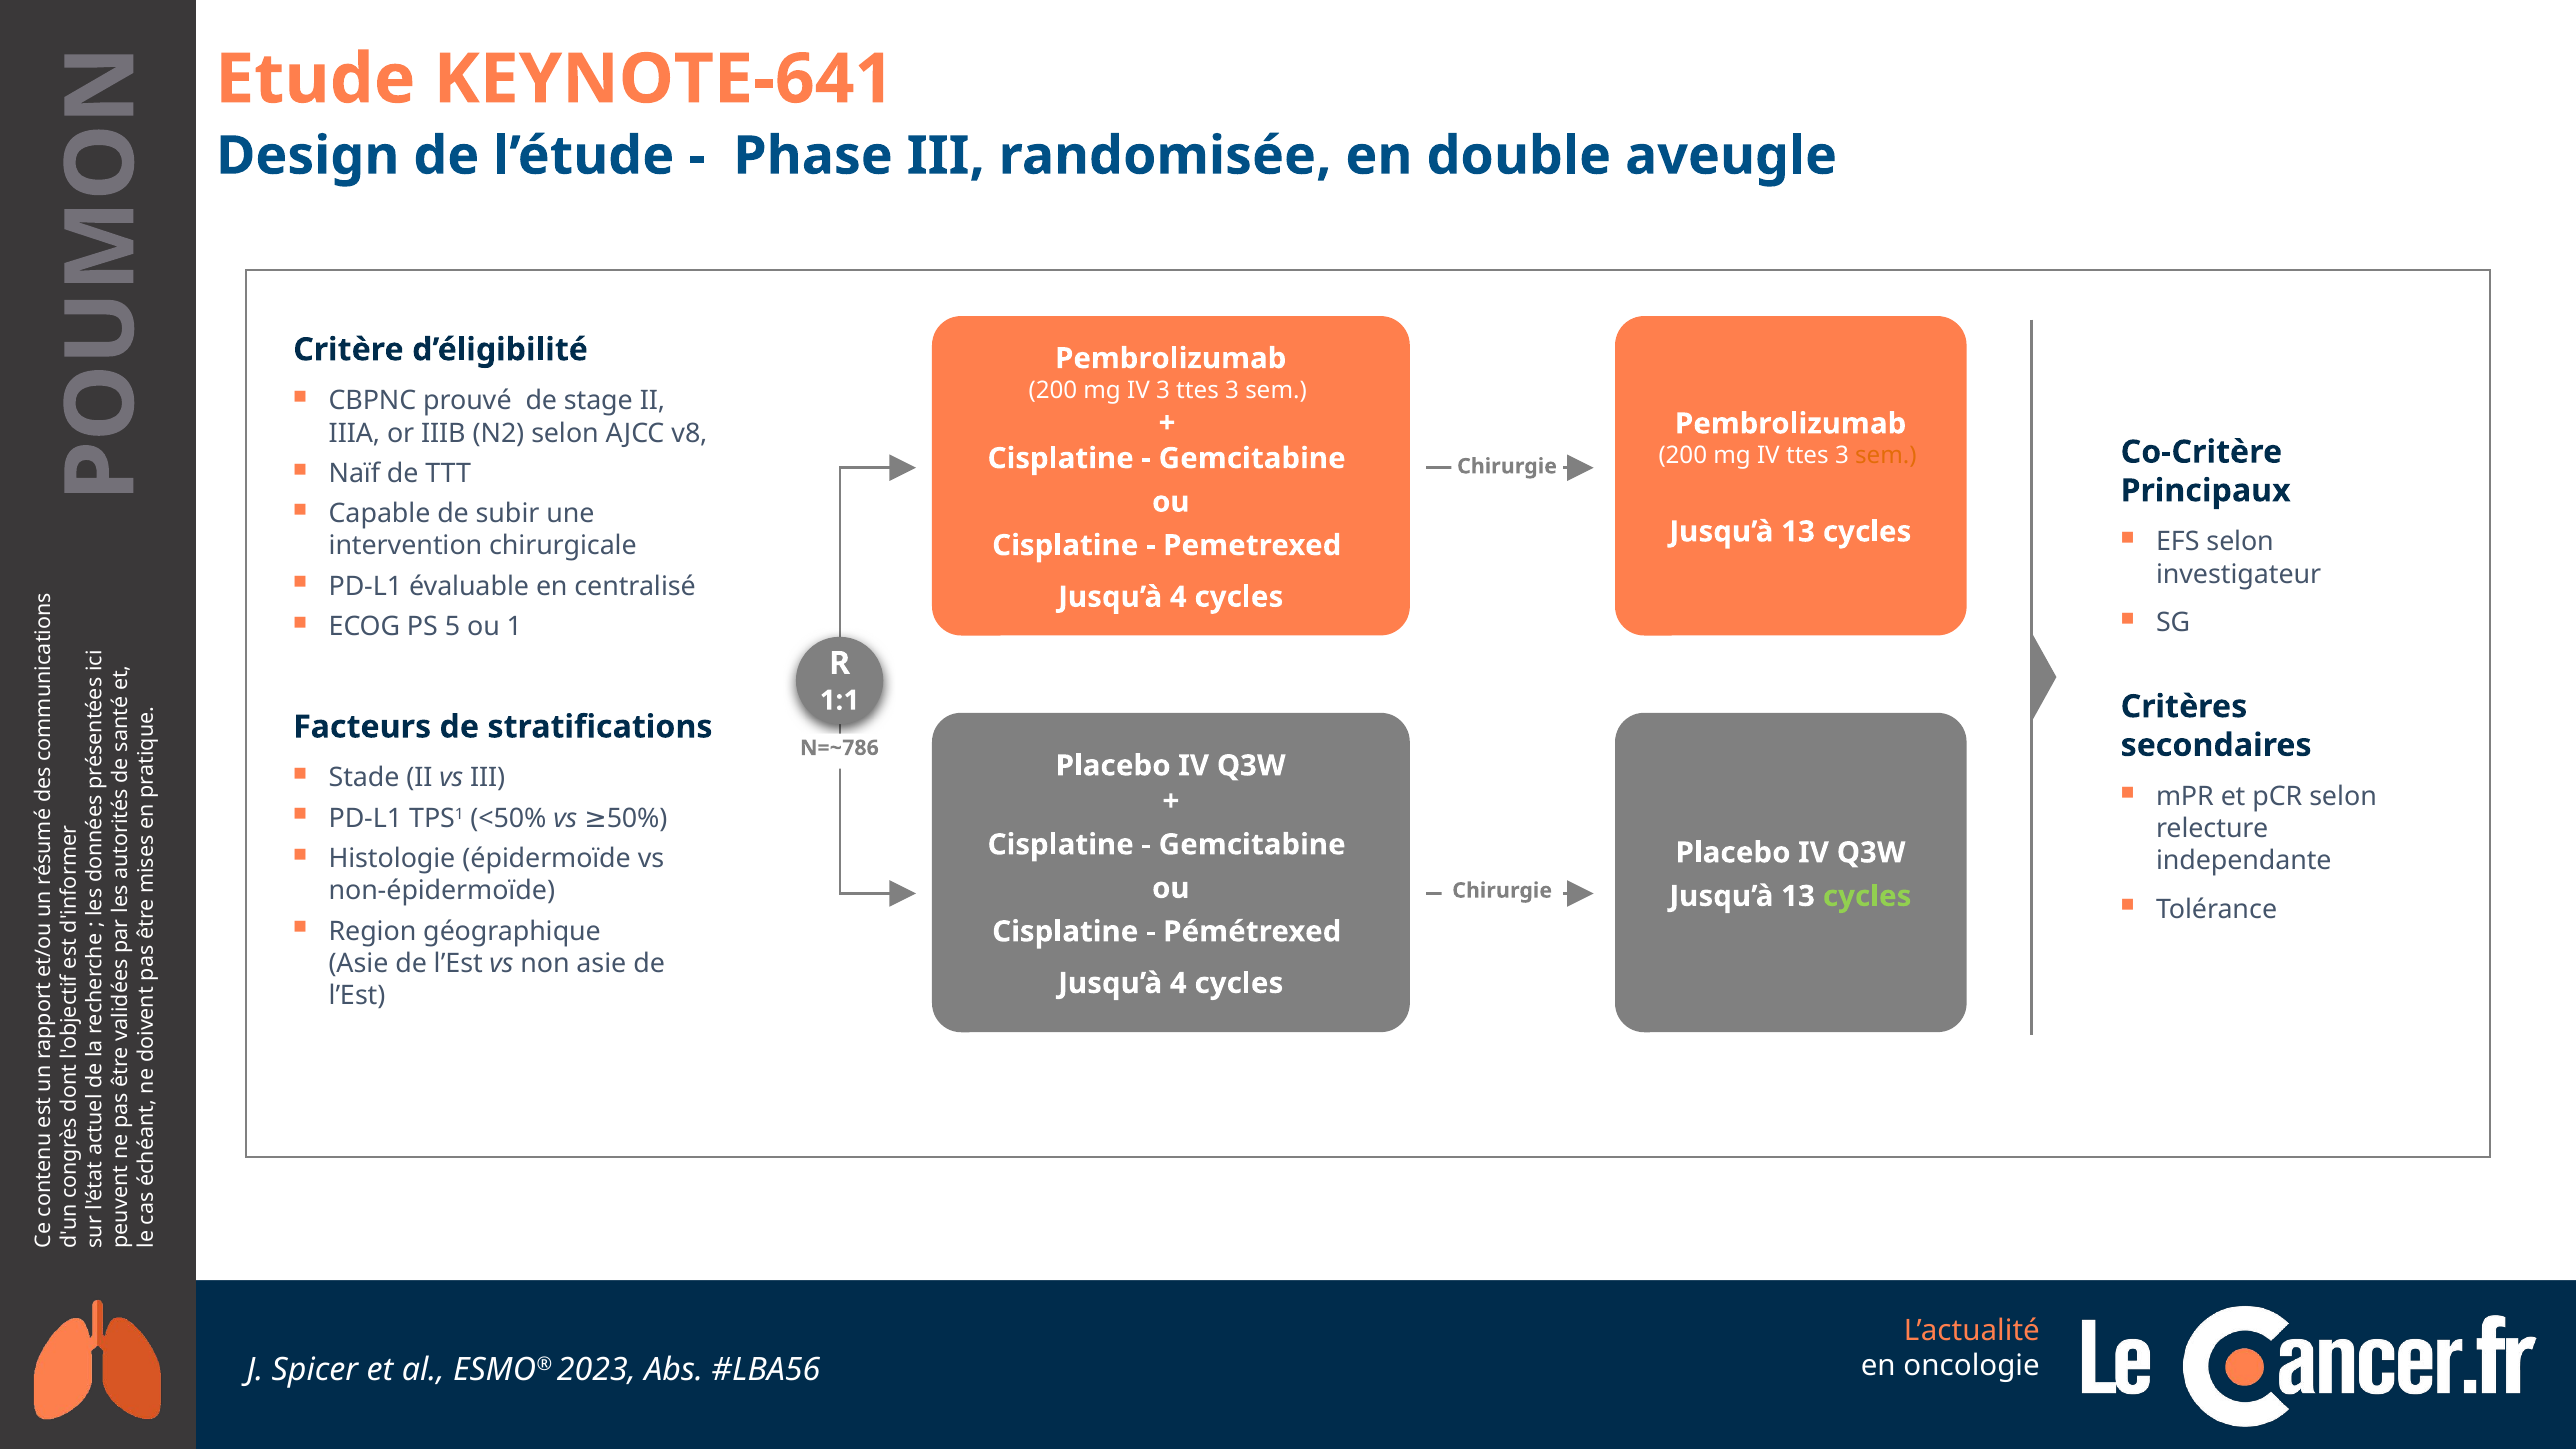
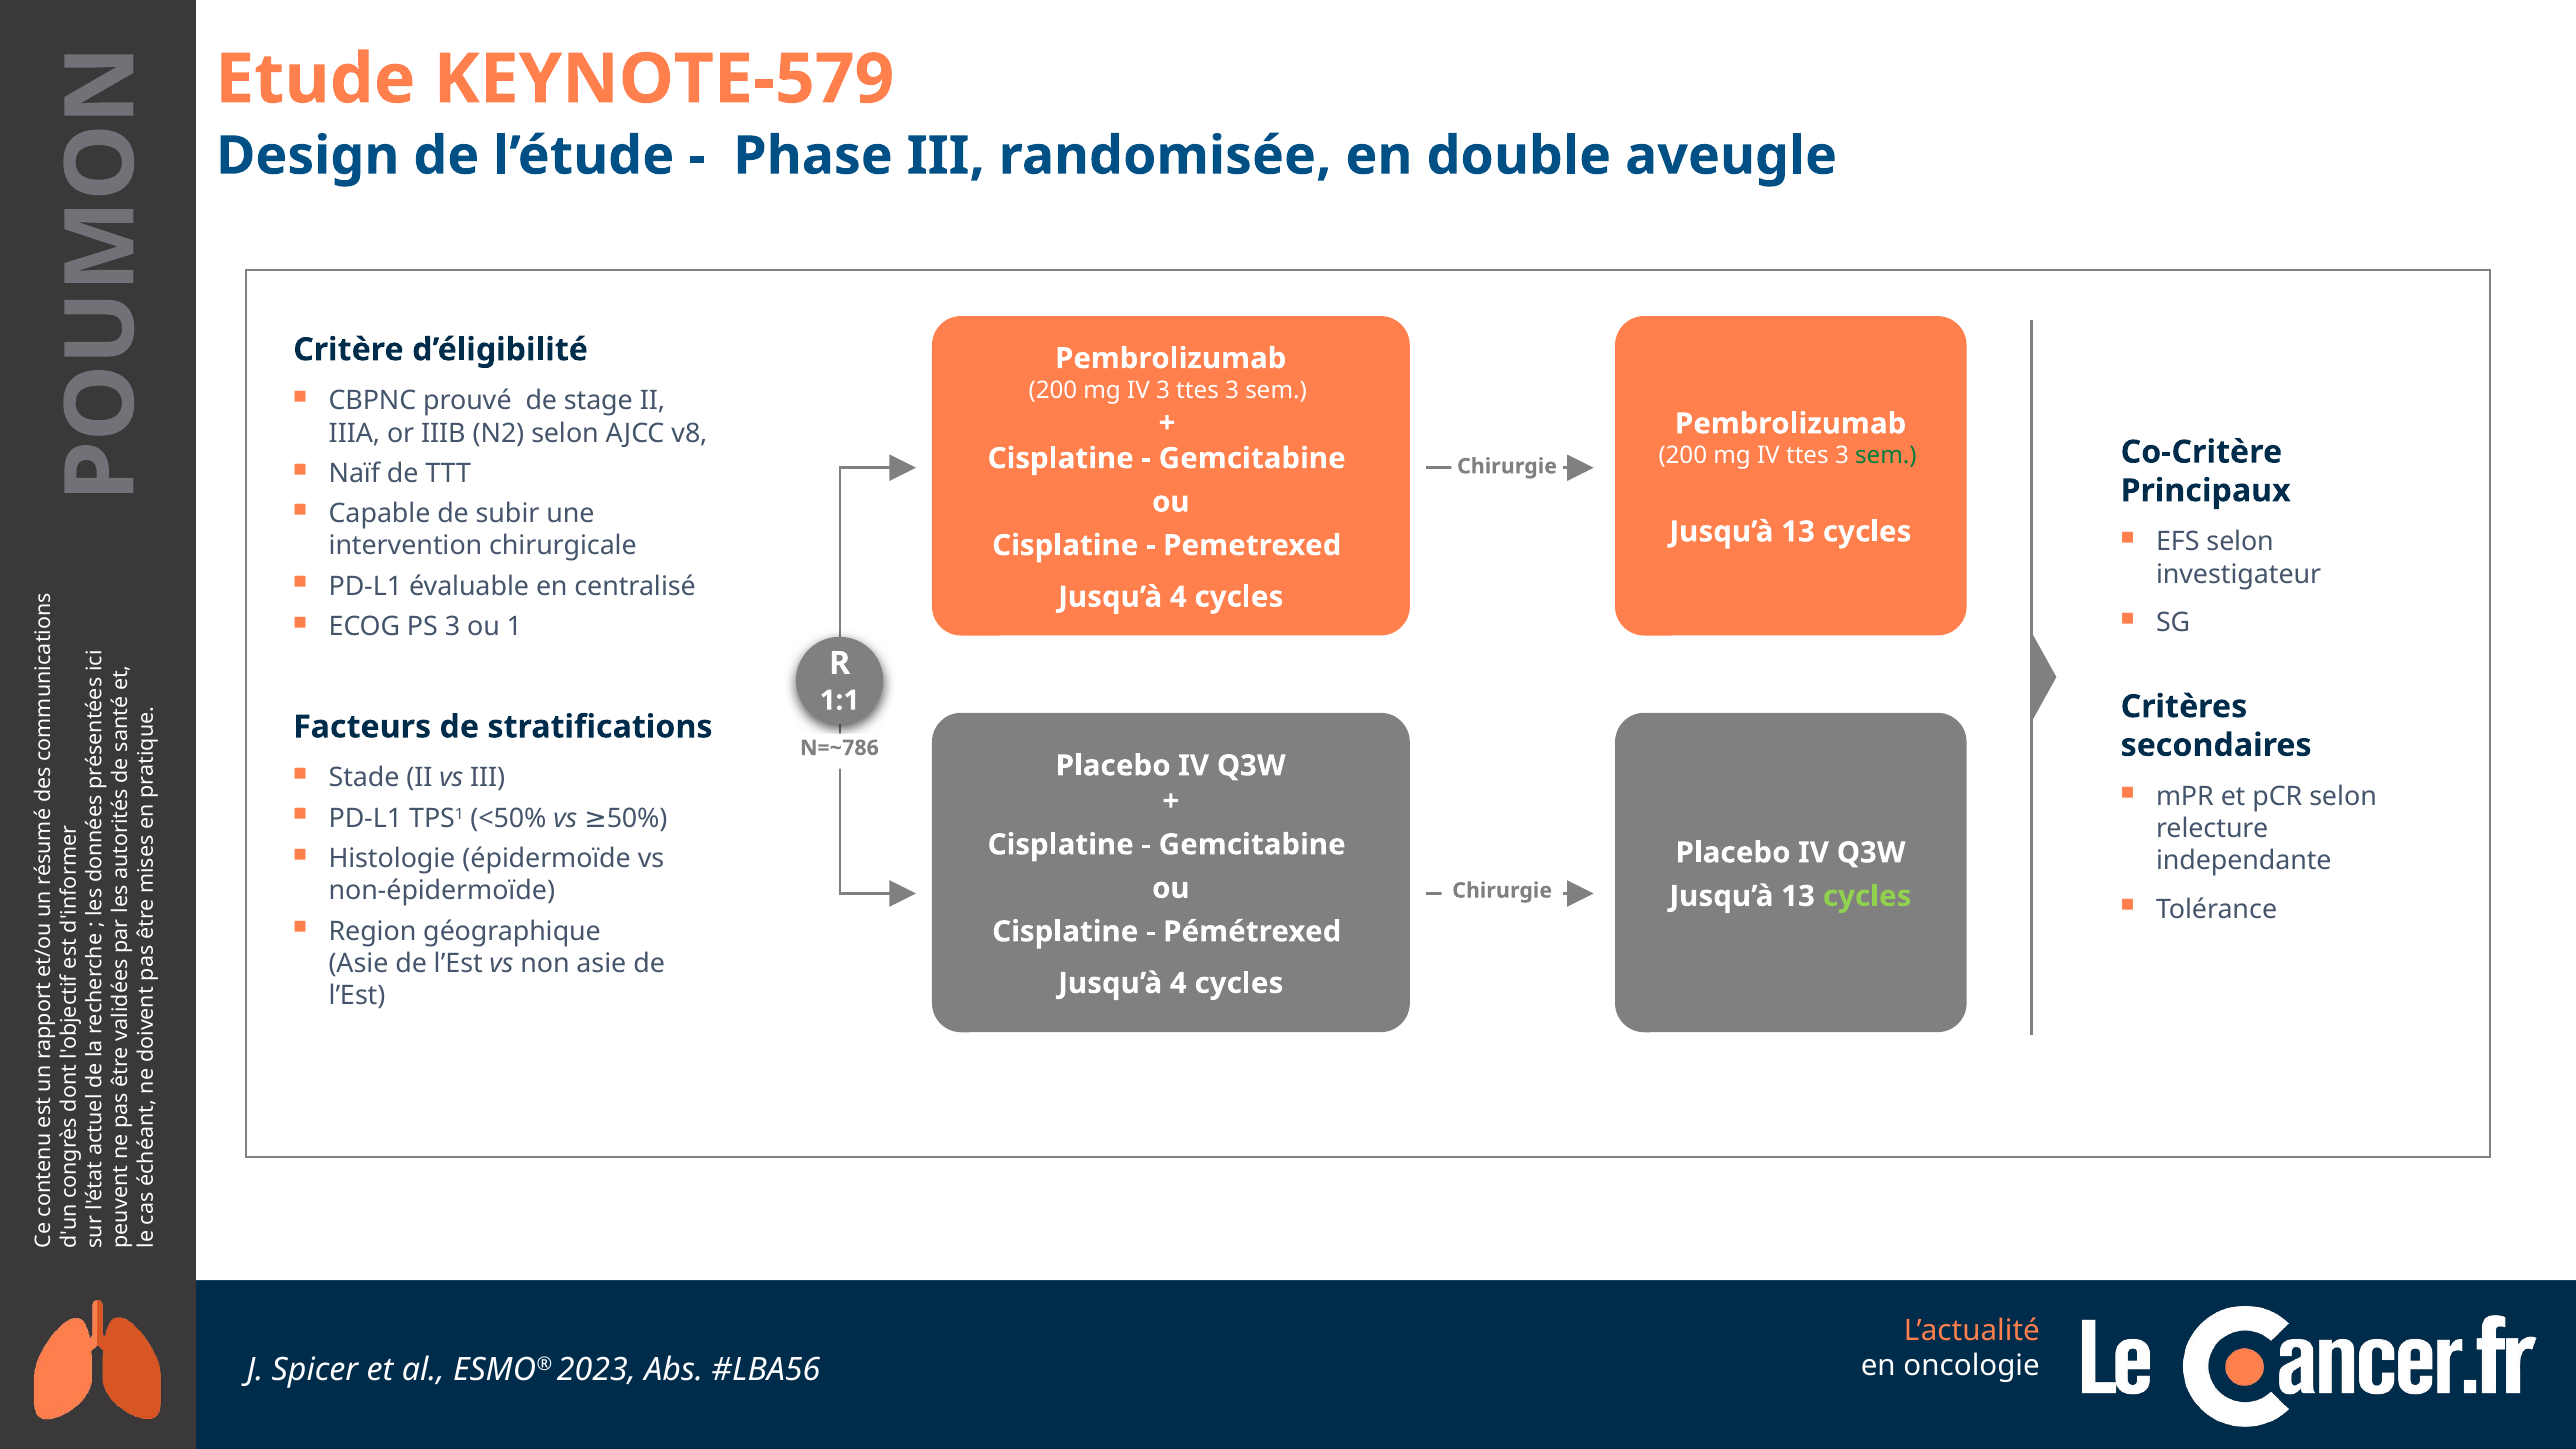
KEYNOTE-641: KEYNOTE-641 -> KEYNOTE-579 (664, 79)
sem colour: orange -> green (1886, 456)
PS 5: 5 -> 3 (453, 627)
